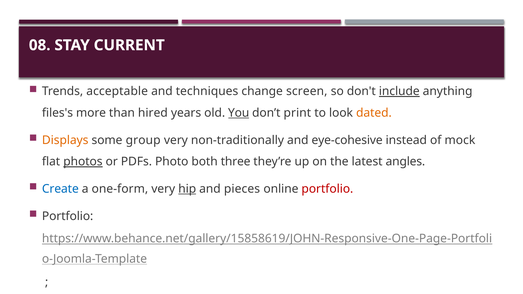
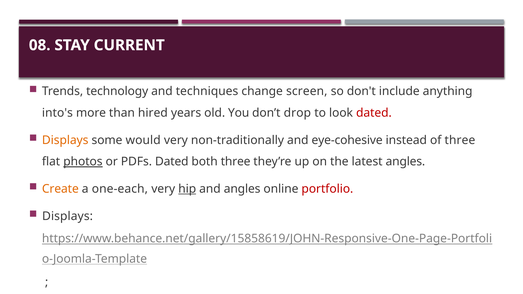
acceptable: acceptable -> technology (117, 91)
include underline: present -> none (399, 91)
files's: files's -> into's (57, 113)
You underline: present -> none (239, 113)
print: print -> drop (297, 113)
dated colour: orange -> red (374, 113)
group: group -> would (143, 140)
of mock: mock -> three (460, 140)
PDFs Photo: Photo -> Dated (172, 162)
Create colour: blue -> orange (60, 189)
one-form: one-form -> one-each (120, 189)
and pieces: pieces -> angles (242, 189)
Portfolio: Portfolio -> Displays (68, 216)
